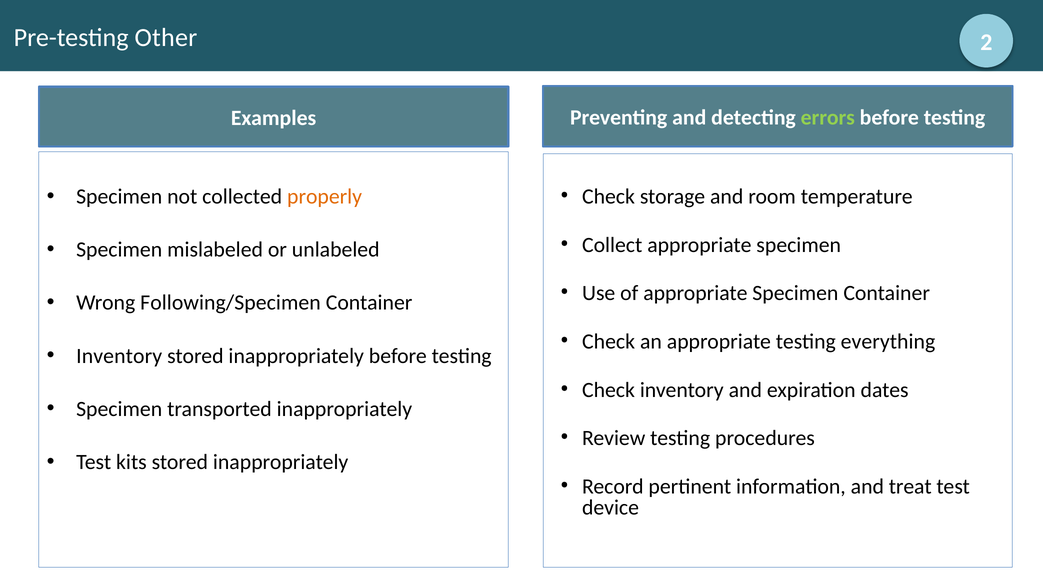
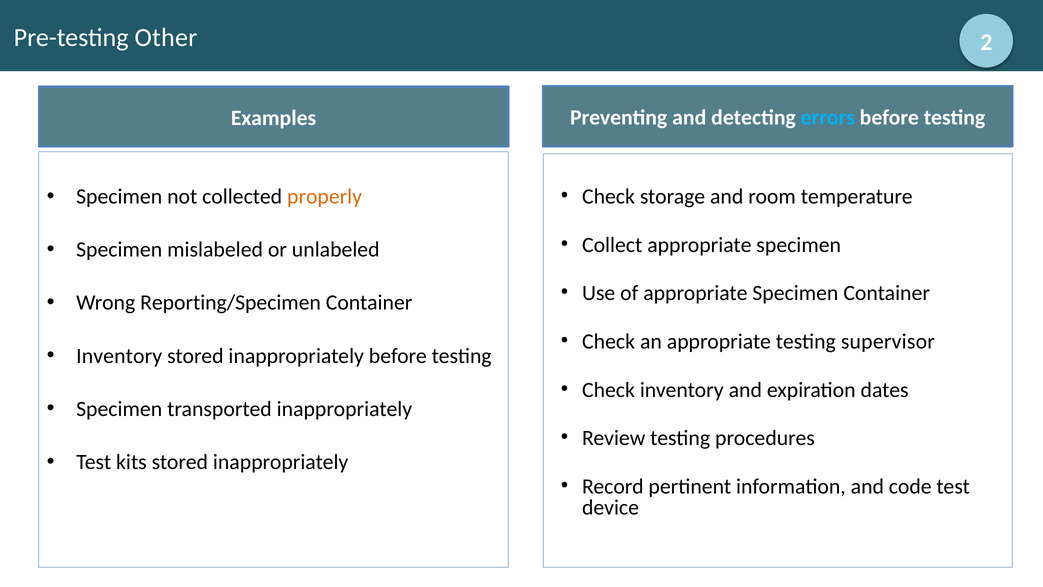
errors colour: light green -> light blue (828, 118)
Following/Specimen: Following/Specimen -> Reporting/Specimen (231, 303)
everything: everything -> supervisor (888, 342)
treat: treat -> code (910, 486)
